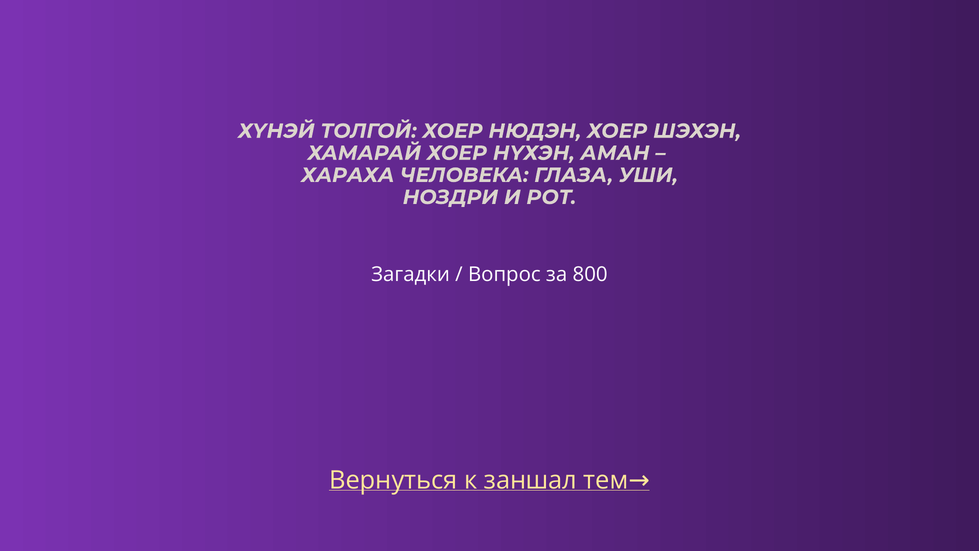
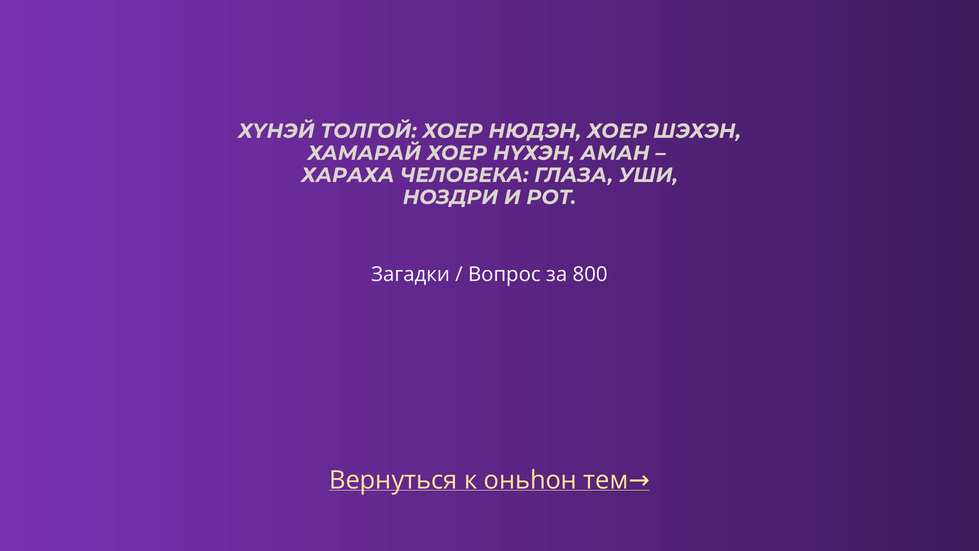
заншал: заншал -> оньhон (530, 480)
